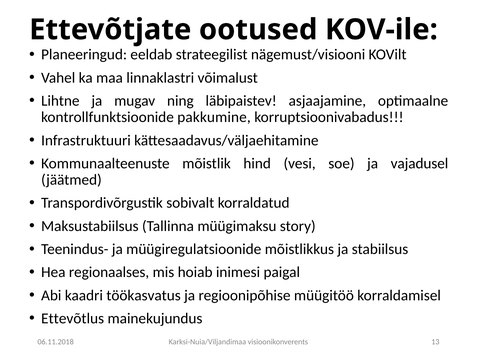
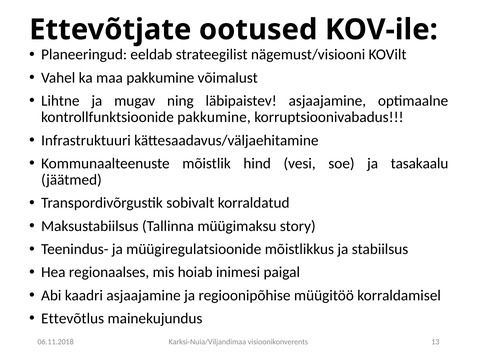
maa linnaklastri: linnaklastri -> pakkumine (160, 78)
vajadusel: vajadusel -> tasakaalu (420, 163)
kaadri töökasvatus: töökasvatus -> asjaajamine (144, 295)
